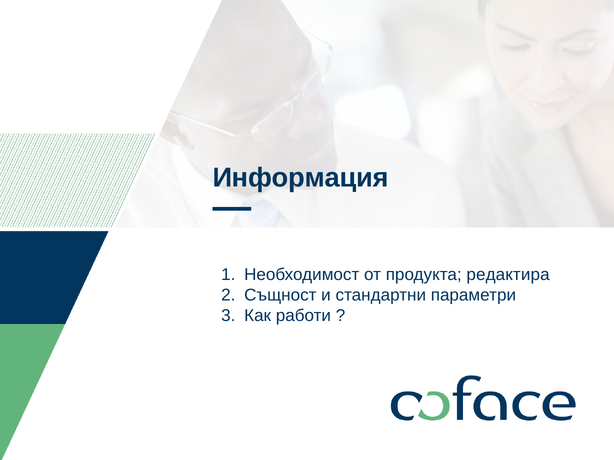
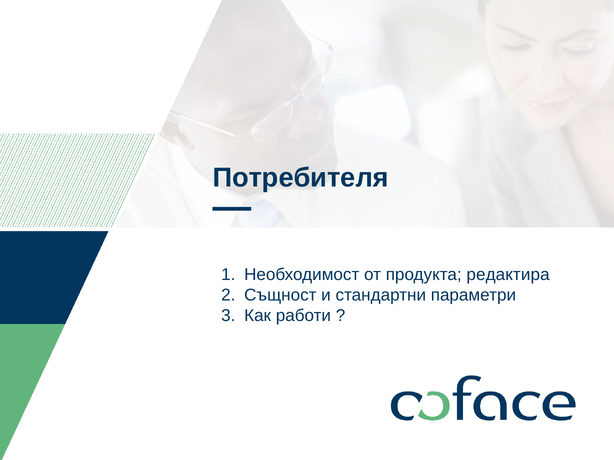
Информация: Информация -> Потребителя (301, 178)
